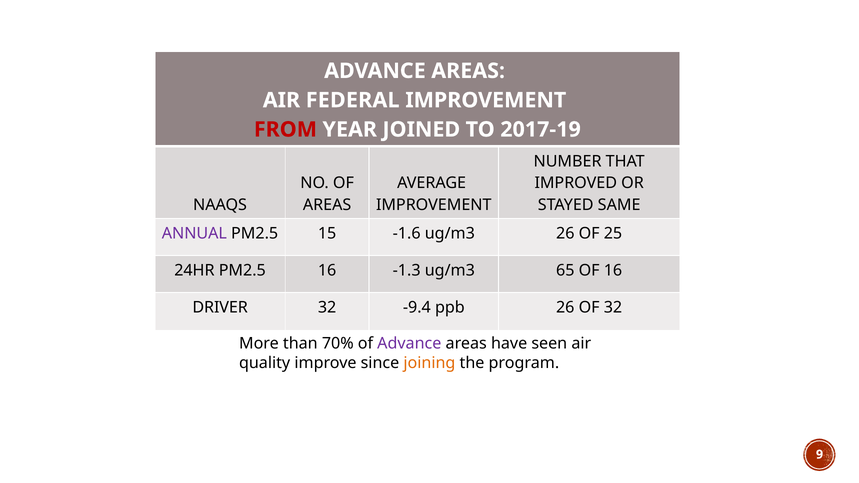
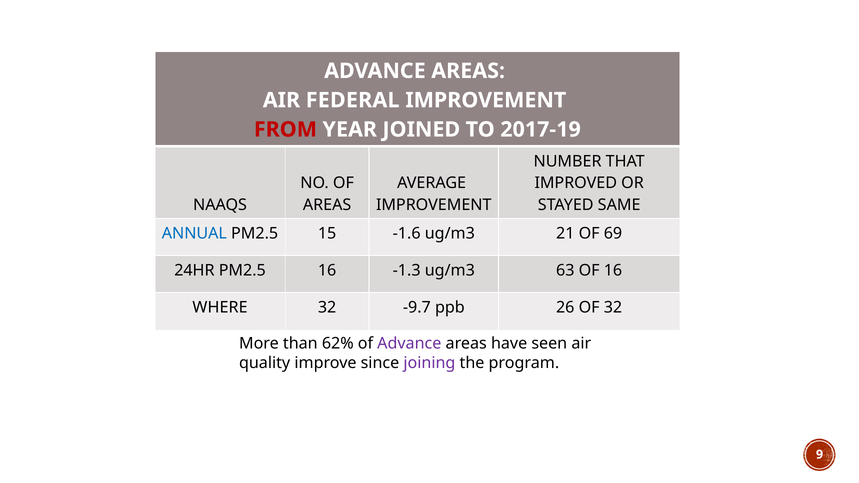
ANNUAL colour: purple -> blue (194, 234)
ug/m3 26: 26 -> 21 (565, 234)
25: 25 -> 69 (613, 234)
65: 65 -> 63 (565, 271)
DRIVER: DRIVER -> WHERE (220, 308)
-9.4: -9.4 -> -9.7 (417, 308)
70%: 70% -> 62% (338, 344)
joining colour: orange -> purple (429, 363)
